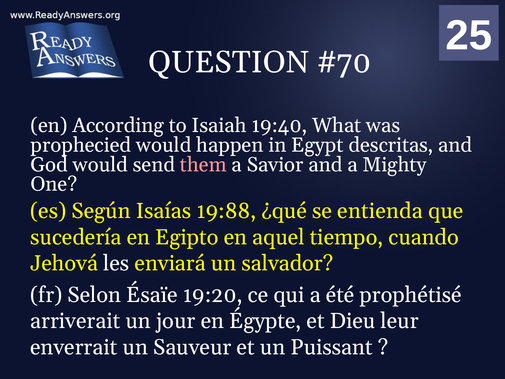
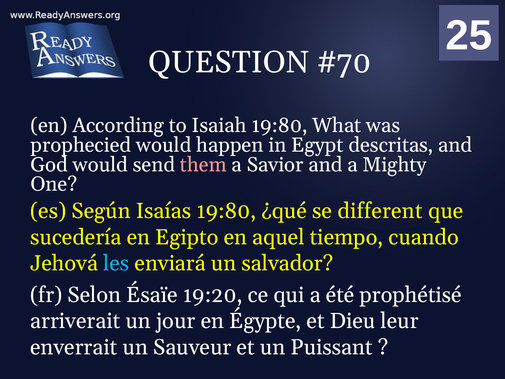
Isaiah 19:40: 19:40 -> 19:80 (279, 125)
Isaías 19:88: 19:88 -> 19:80 (226, 211)
entienda: entienda -> different (380, 211)
les colour: white -> light blue (116, 263)
